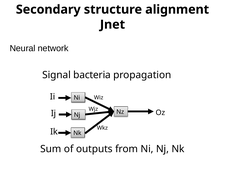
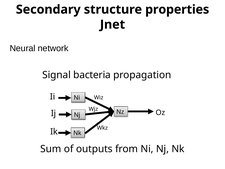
alignment: alignment -> properties (177, 9)
